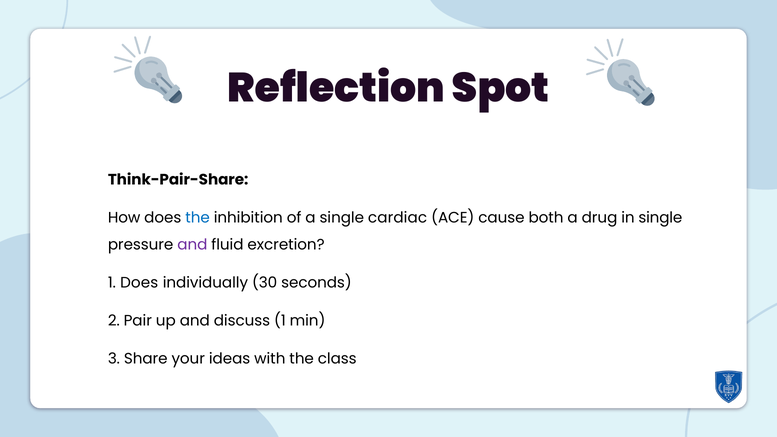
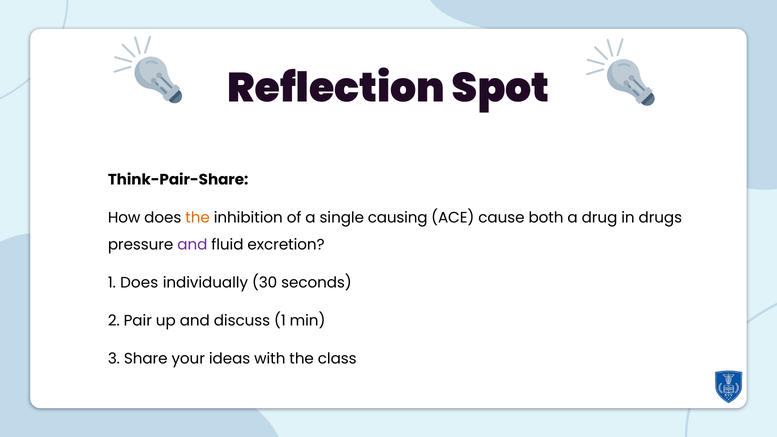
the colour: blue -> orange (198, 218)
cardiac: cardiac -> causing (398, 218)
in single: single -> drugs (660, 218)
